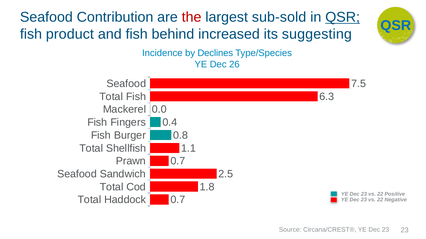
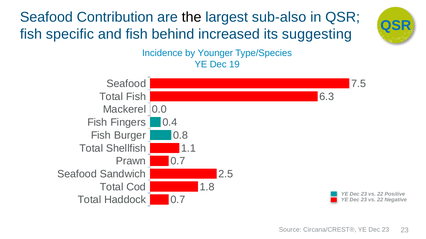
the colour: red -> black (192, 17)
sub-sold: sub-sold -> sub-also (279, 17)
QSR underline: present -> none (343, 17)
product: product -> specific (70, 34)
Declines: Declines -> Younger (215, 53)
26: 26 -> 19 (234, 64)
